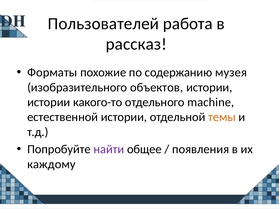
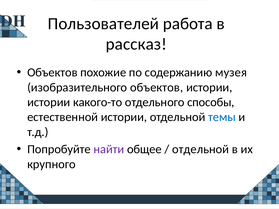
Форматы: Форматы -> Объектов (52, 73)
machine: machine -> способы (211, 102)
темы colour: orange -> blue (222, 117)
появления: появления -> отдельной (201, 149)
каждому: каждому -> крупного (51, 164)
